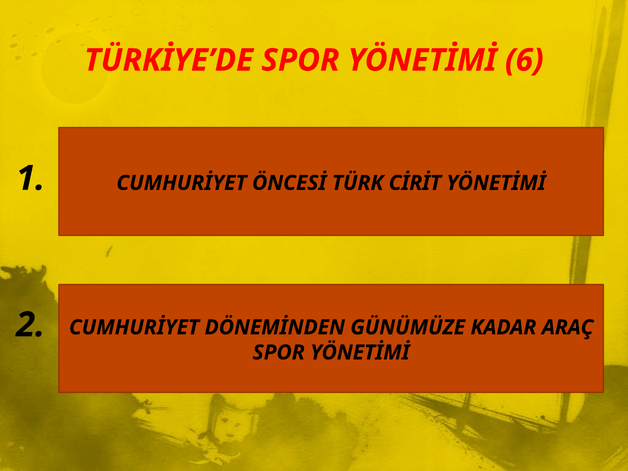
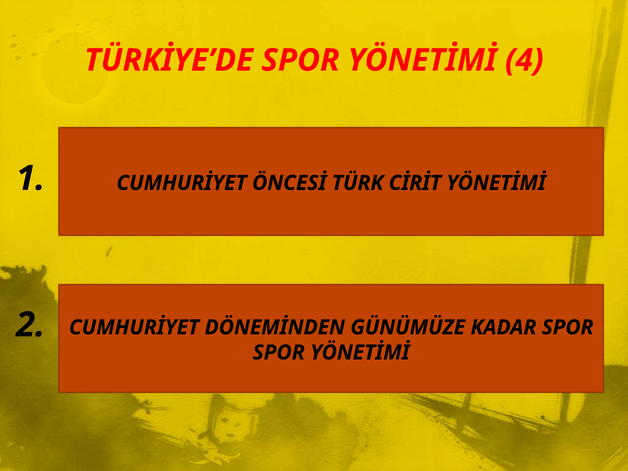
6: 6 -> 4 (524, 60)
KADAR ARAÇ: ARAÇ -> SPOR (568, 327)
